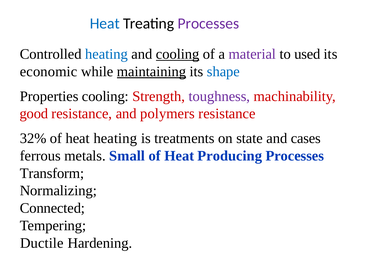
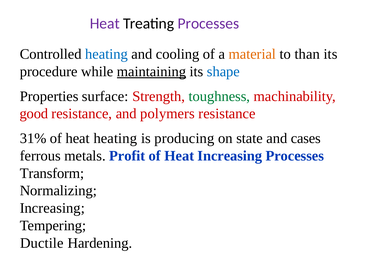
Heat colour: blue -> purple (105, 24)
cooling underline: present -> none (178, 54)
material colour: purple -> orange (252, 54)
used: used -> than (307, 54)
economic: economic -> procedure (49, 71)
Properties cooling: cooling -> surface (105, 96)
toughness colour: purple -> green (219, 96)
32%: 32% -> 31% (33, 138)
treatments: treatments -> producing (184, 138)
Small: Small -> Profit (127, 156)
Heat Producing: Producing -> Increasing (230, 156)
Connected: Connected -> Increasing (52, 208)
